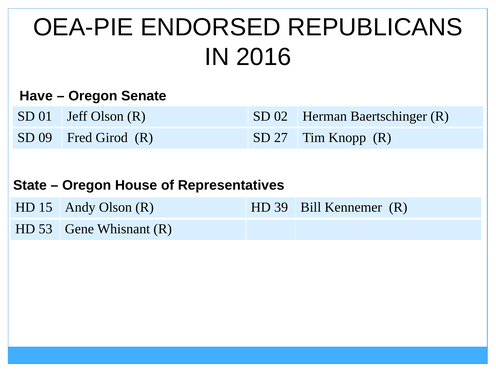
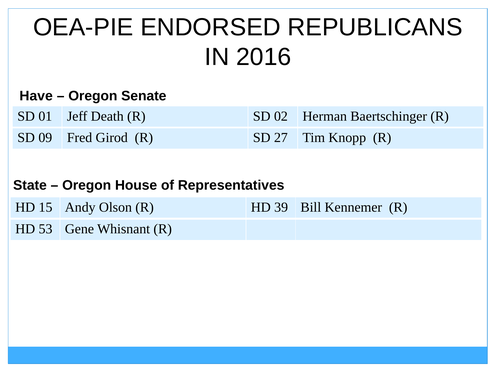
Jeff Olson: Olson -> Death (107, 116)
